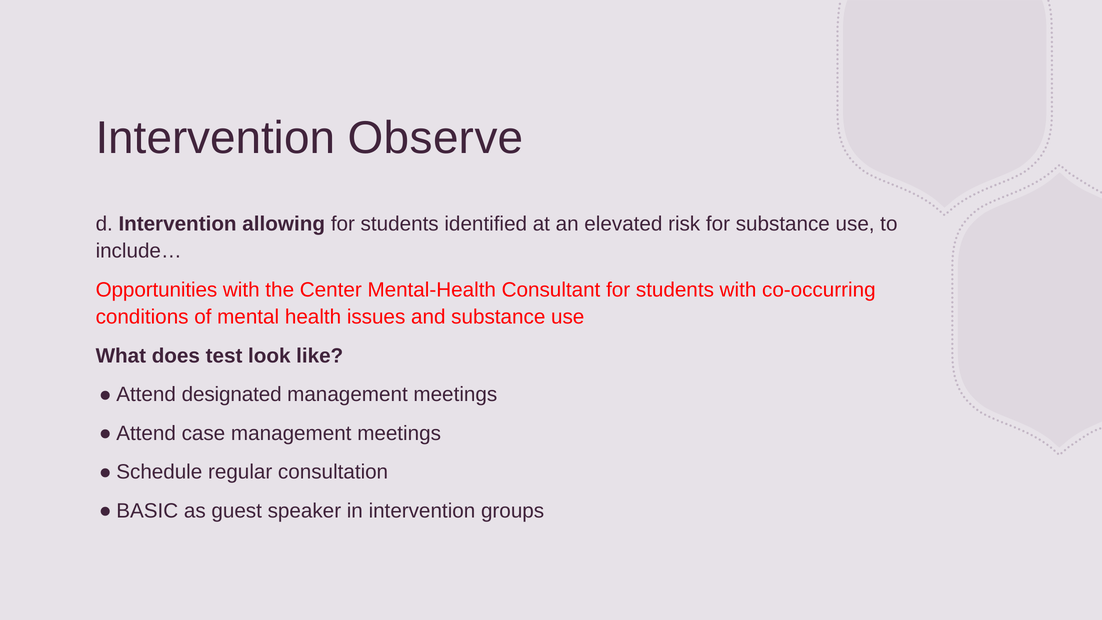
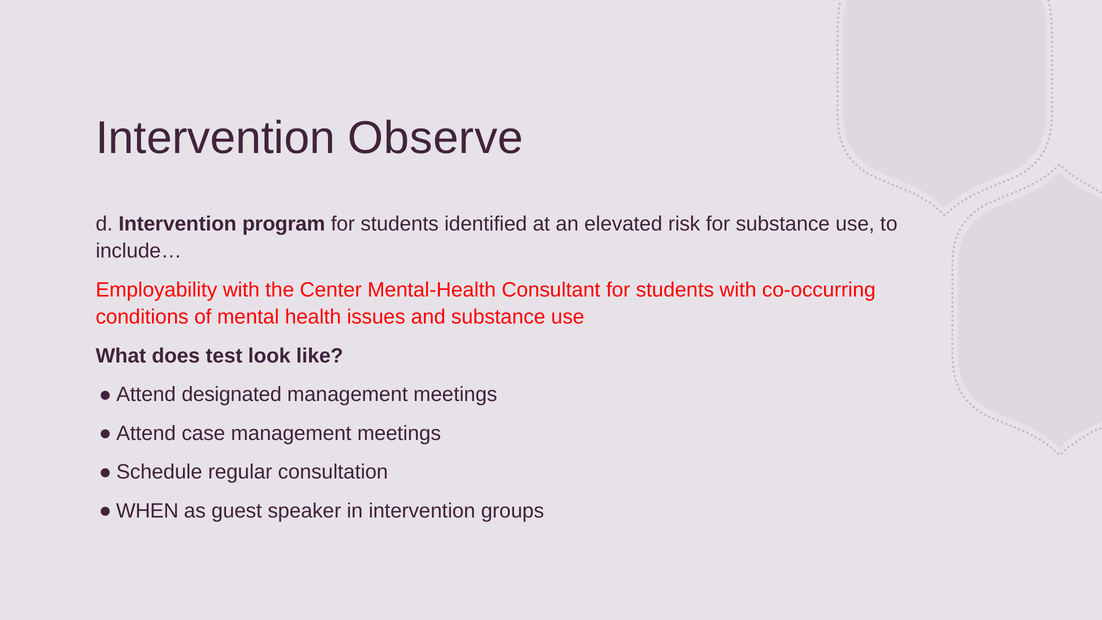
allowing: allowing -> program (284, 224)
Opportunities: Opportunities -> Employability (156, 290)
BASIC: BASIC -> WHEN (147, 511)
